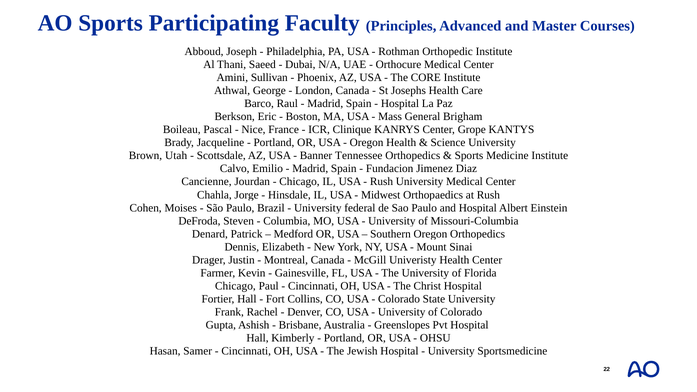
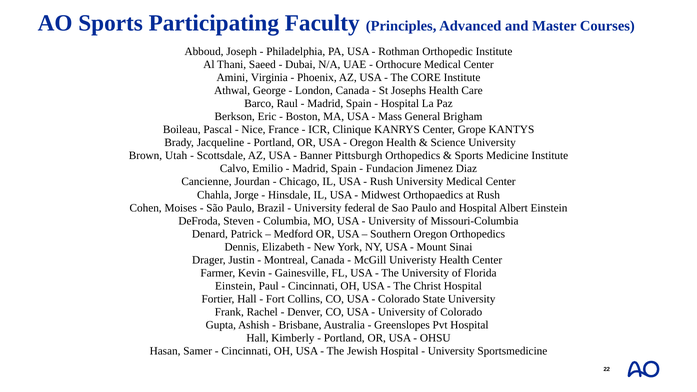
Sullivan: Sullivan -> Virginia (269, 78)
Tennessee: Tennessee -> Pittsburgh (359, 156)
Chicago: Chicago -> Einstein (235, 286)
